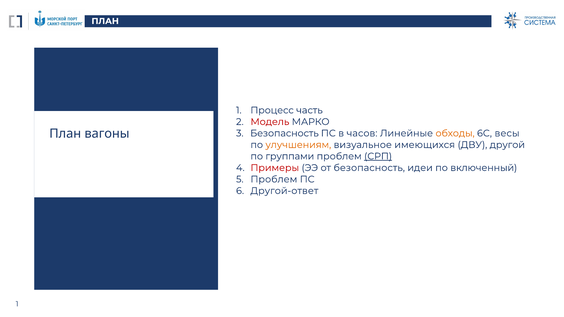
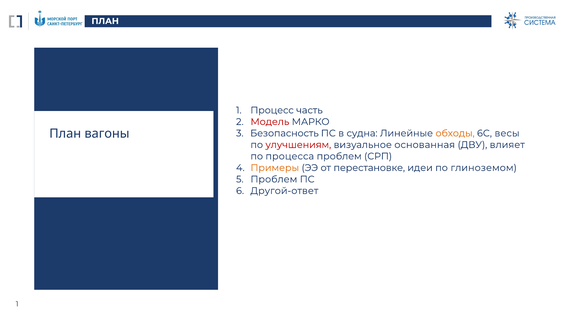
часов: часов -> судна (362, 133)
улучшениям colour: orange -> red (298, 145)
имеющихся: имеющихся -> основанная (425, 145)
другой: другой -> влияет (507, 145)
группами: группами -> процесса (290, 156)
СРП underline: present -> none (378, 156)
Примеры colour: red -> orange (275, 168)
от безопасность: безопасность -> перестановке (369, 168)
включенный: включенный -> глиноземом (484, 168)
